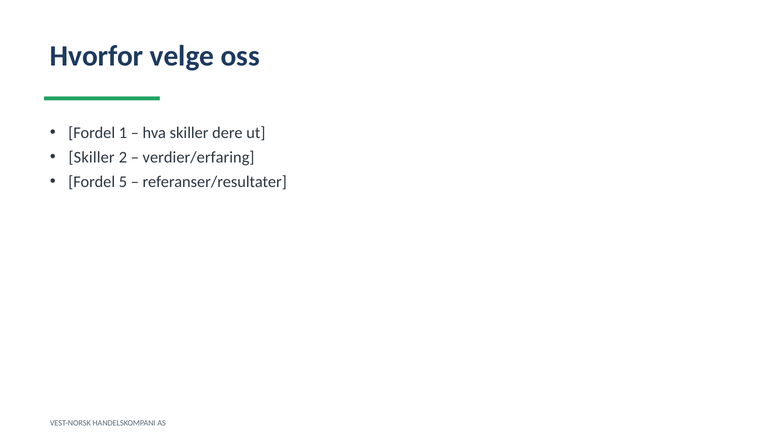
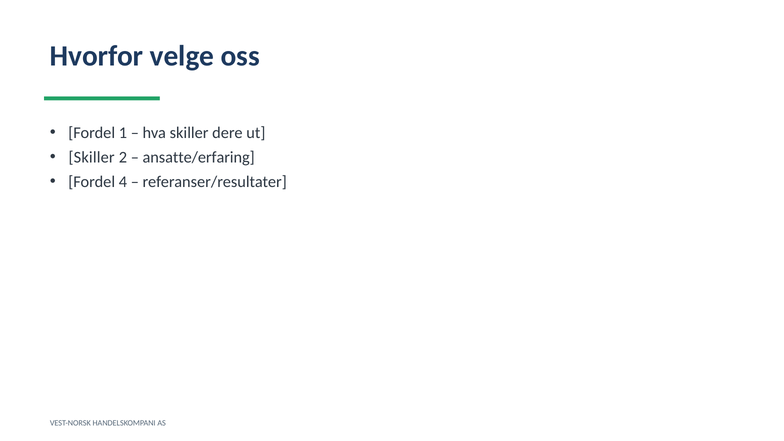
verdier/erfaring: verdier/erfaring -> ansatte/erfaring (199, 157)
5: 5 -> 4 (123, 182)
